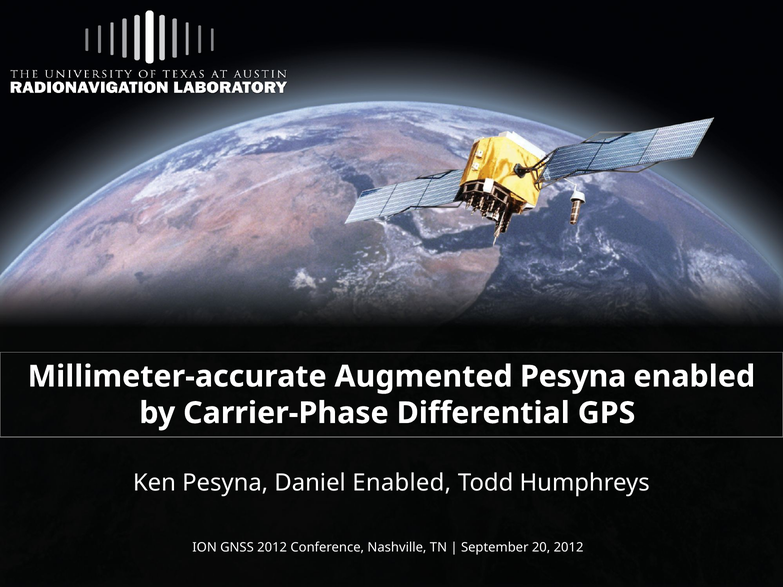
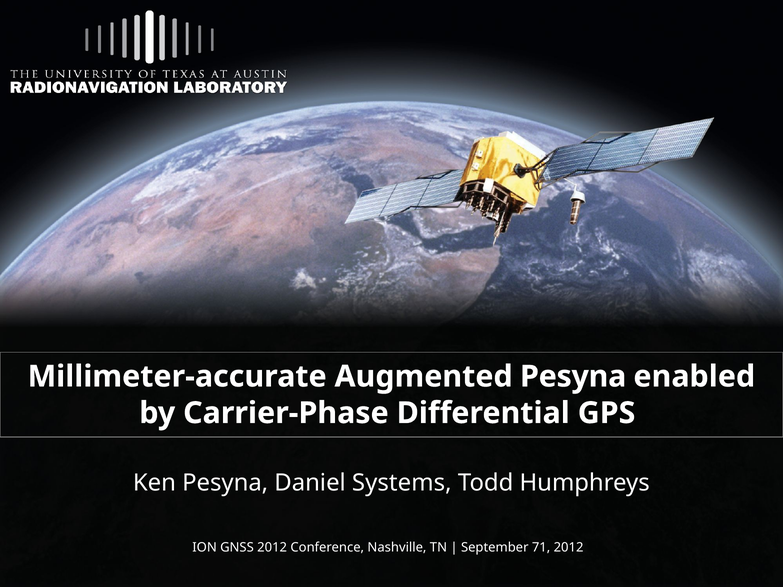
Daniel Enabled: Enabled -> Systems (402, 483)
20: 20 -> 71 (541, 548)
